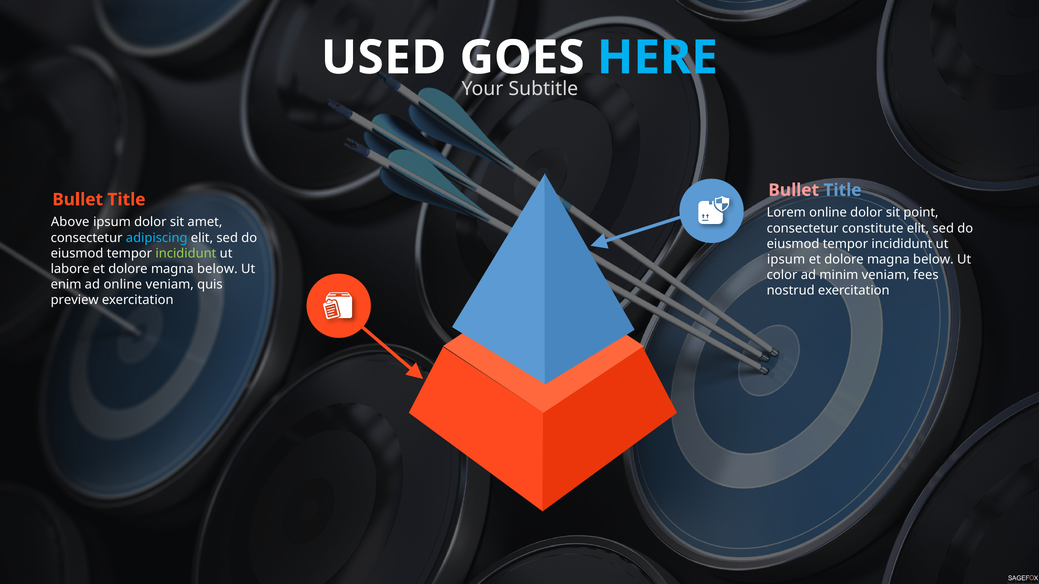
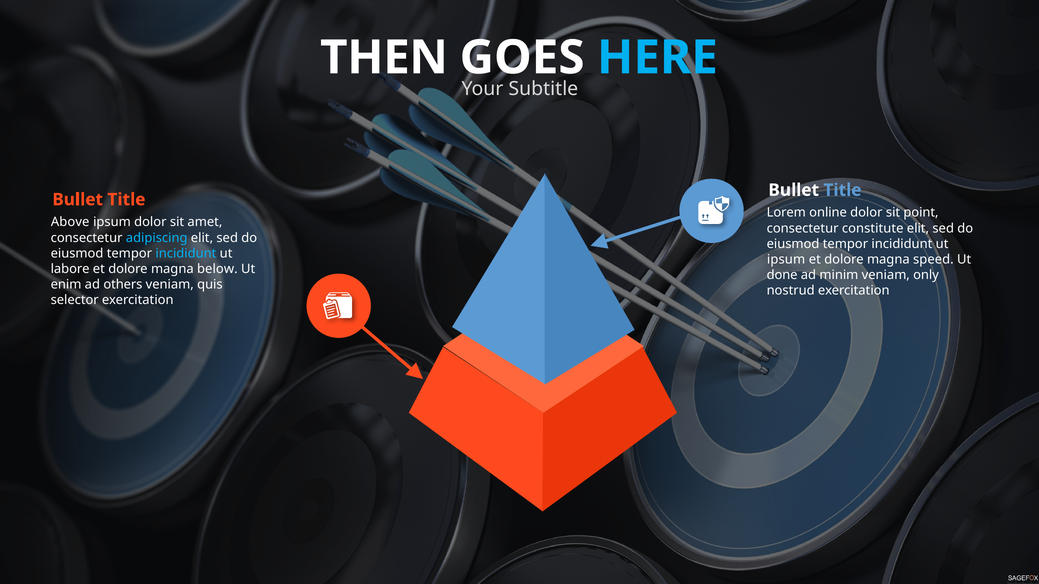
USED: USED -> THEN (384, 58)
Bullet colour: pink -> white (794, 190)
incididunt colour: light green -> light blue (186, 254)
below: below -> speed (933, 260)
color: color -> done (782, 275)
fees: fees -> only (926, 275)
ad online: online -> others (123, 285)
preview: preview -> selector (75, 300)
